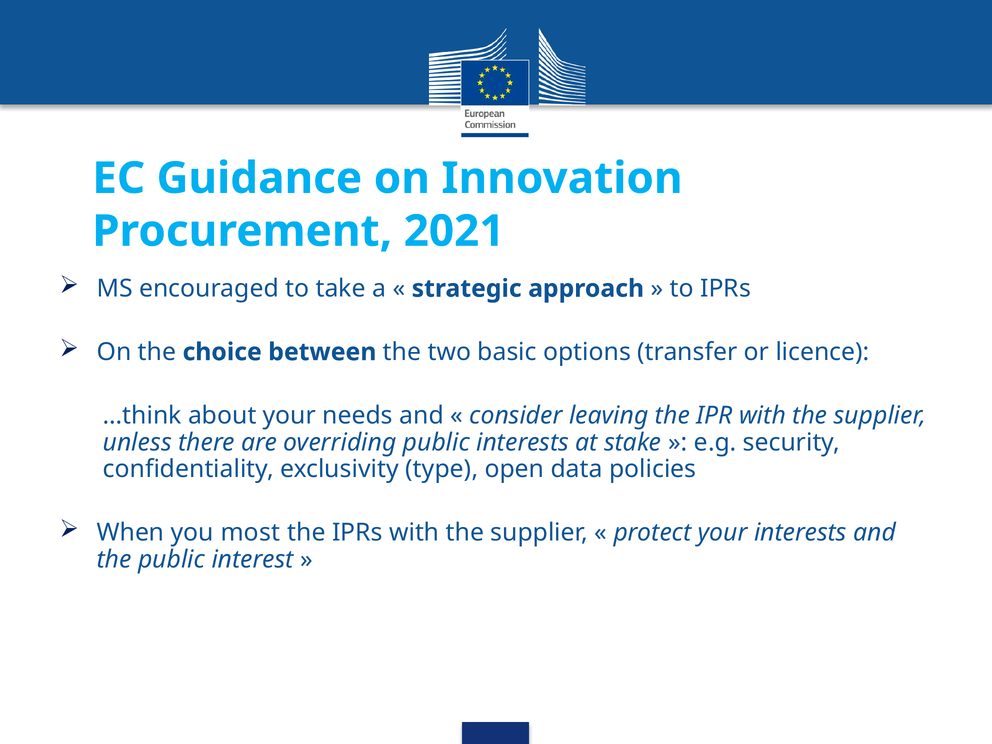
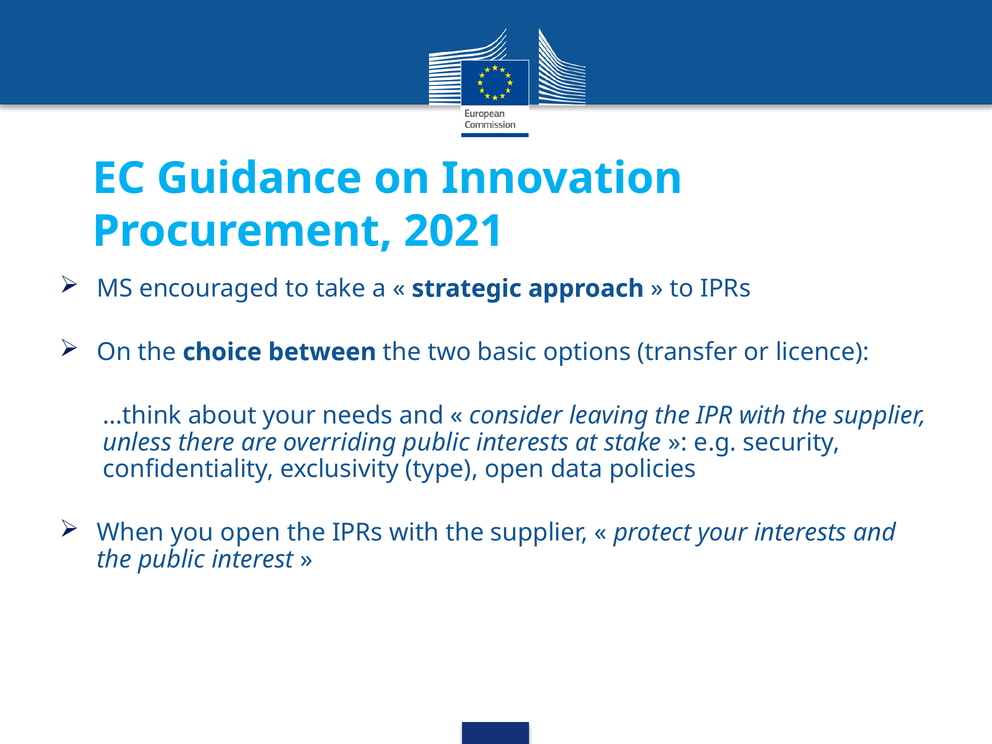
you most: most -> open (250, 533)
